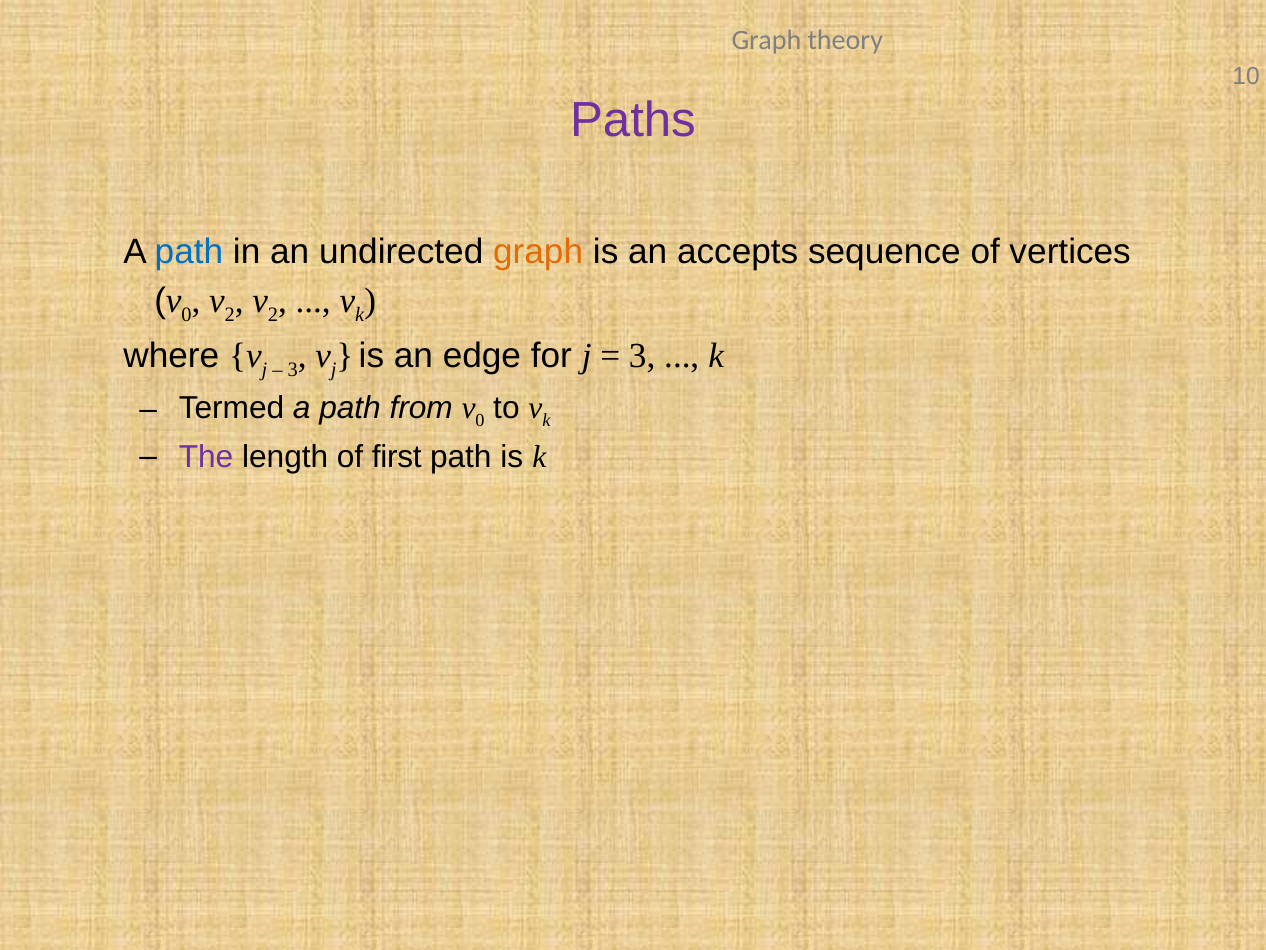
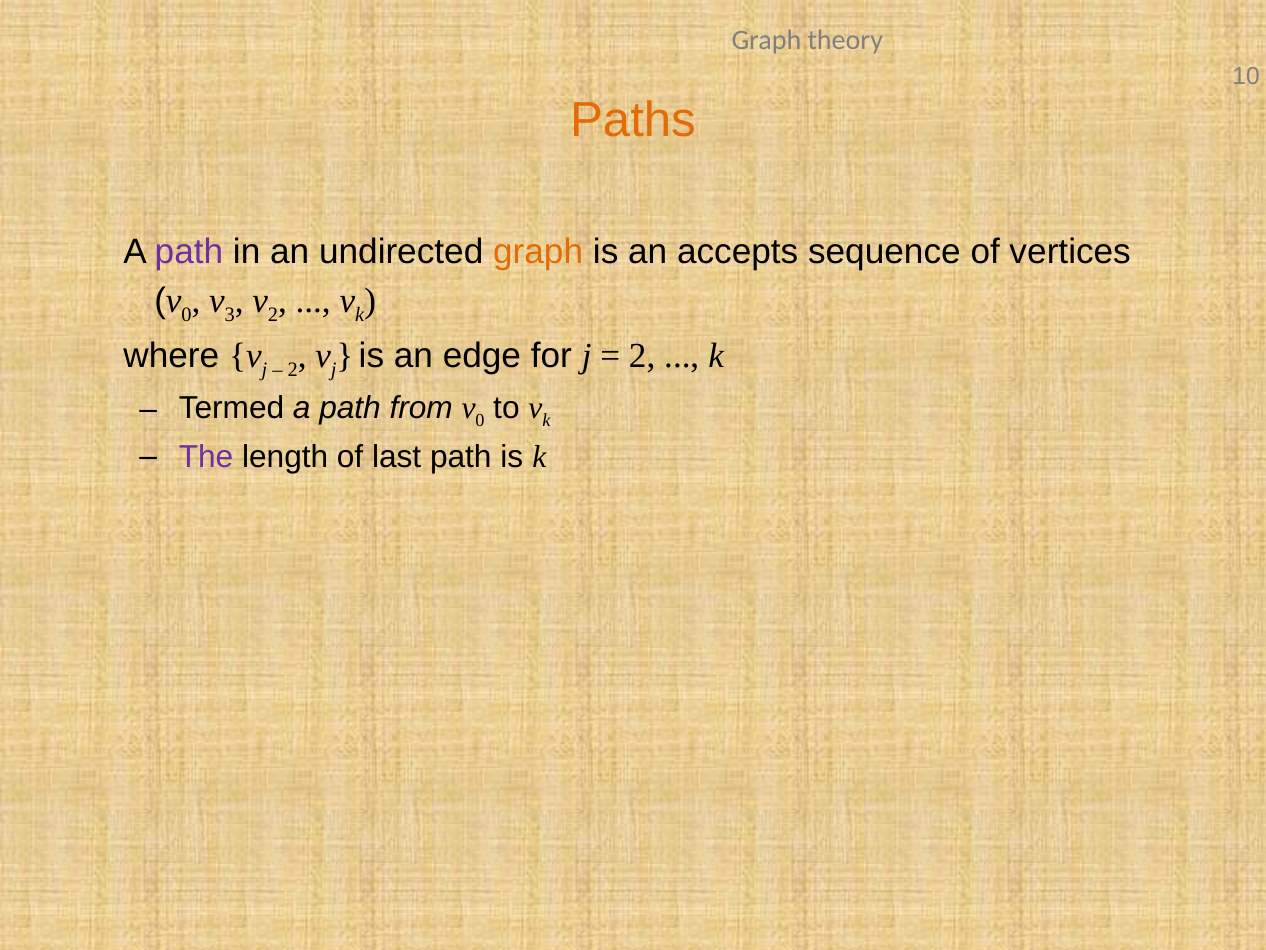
Paths colour: purple -> orange (633, 121)
path colour: blue -> purple (189, 251)
2: 2 -> 3 (230, 314)
3: 3 -> 2 (293, 369)
3: 3 -> 2 (642, 356)
first: first -> last (397, 457)
